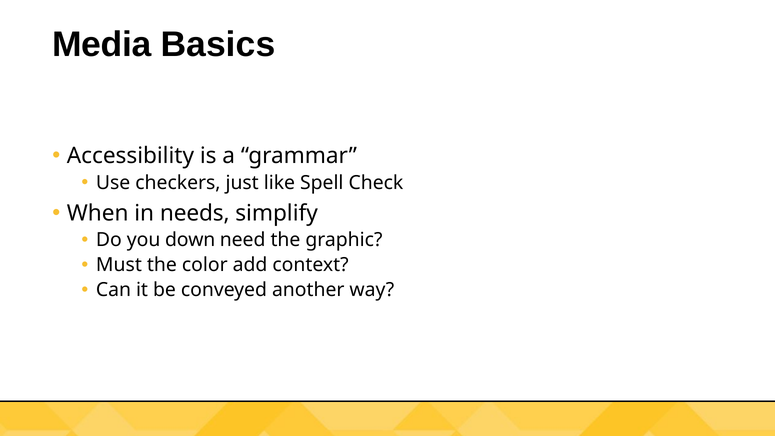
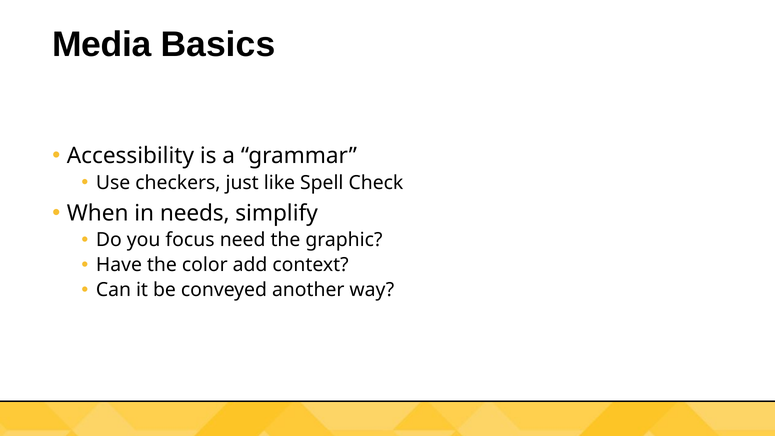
down: down -> focus (190, 240)
Must: Must -> Have (119, 265)
